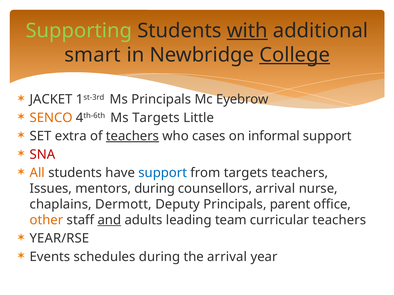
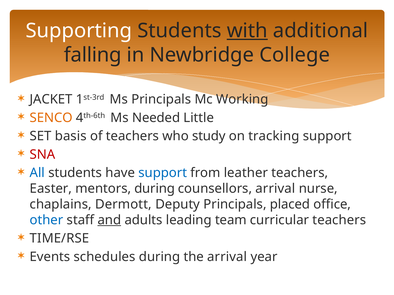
Supporting colour: light green -> white (79, 31)
smart: smart -> falling (93, 55)
College underline: present -> none (295, 55)
Eyebrow: Eyebrow -> Working (242, 100)
Ms Targets: Targets -> Needed (156, 118)
extra: extra -> basis (71, 136)
teachers underline: present -> none (133, 136)
cases: cases -> study (209, 136)
informal: informal -> tracking (274, 136)
All colour: orange -> blue (37, 173)
from targets: targets -> leather (246, 173)
Issues: Issues -> Easter (51, 189)
parent: parent -> placed (290, 205)
other colour: orange -> blue (47, 220)
YEAR/RSE: YEAR/RSE -> TIME/RSE (59, 239)
